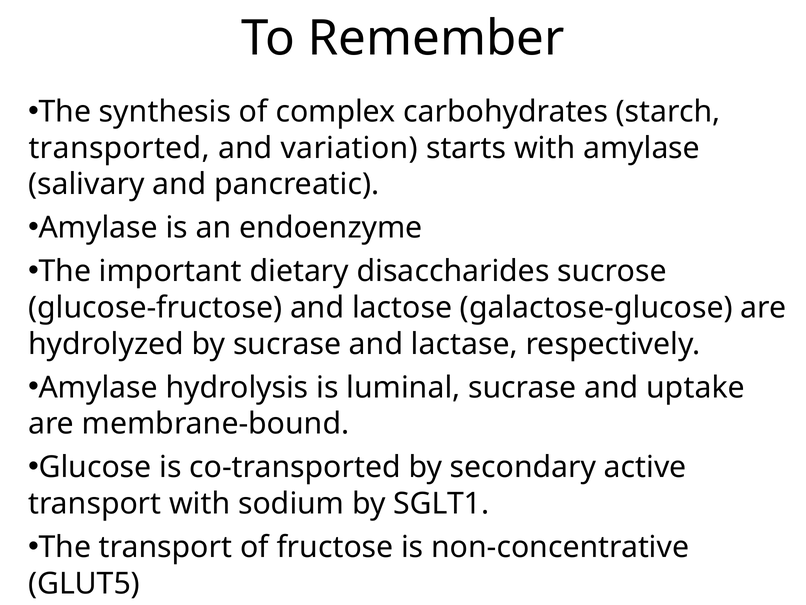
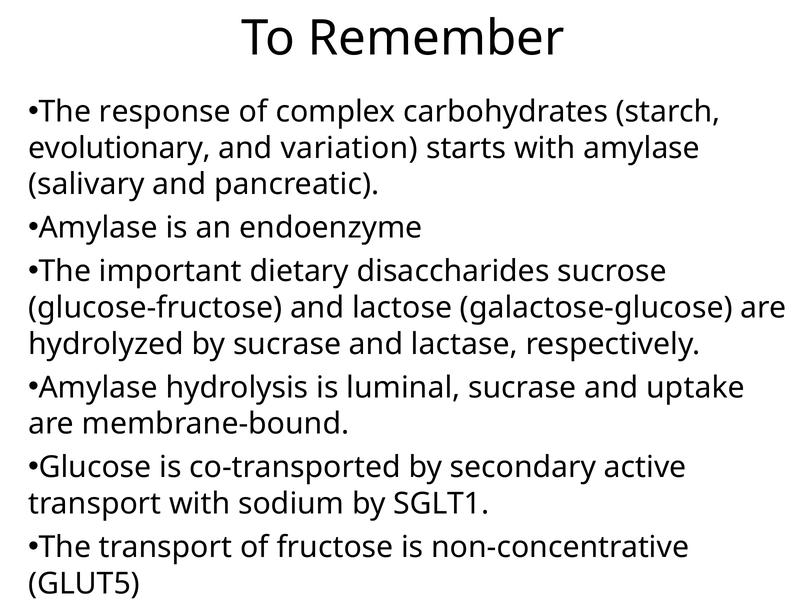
synthesis: synthesis -> response (165, 112)
transported: transported -> evolutionary (120, 148)
